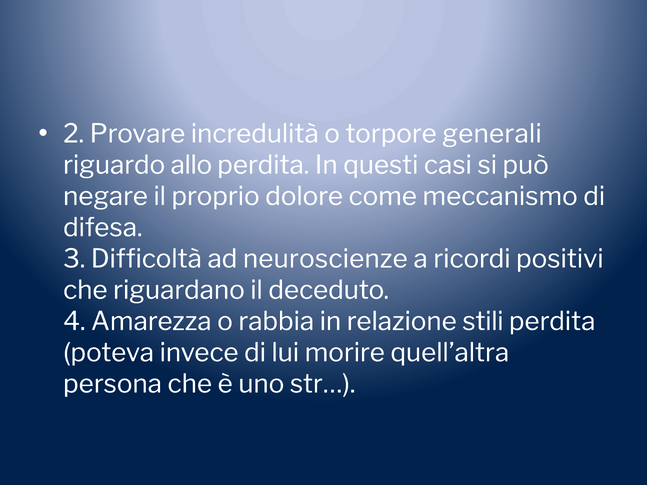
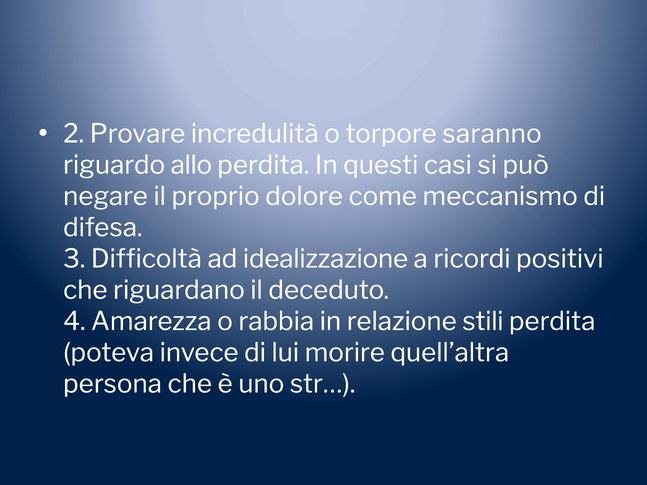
generali: generali -> saranno (492, 134)
neuroscienze: neuroscienze -> idealizzazione (326, 259)
